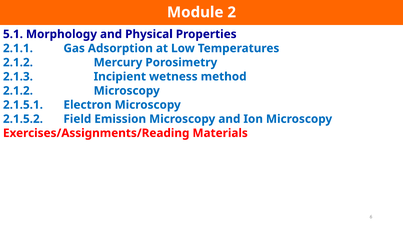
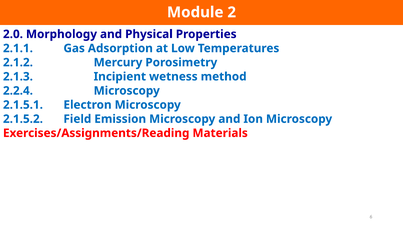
5.1: 5.1 -> 2.0 (13, 34)
2.1.2: 2.1.2 -> 2.2.4 (18, 91)
